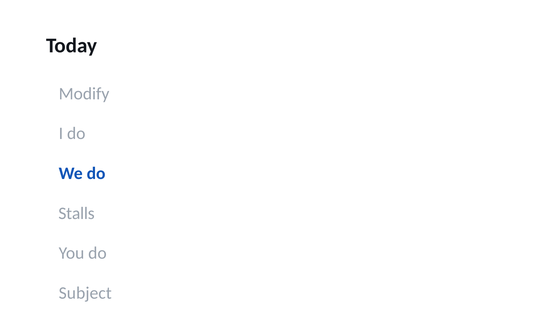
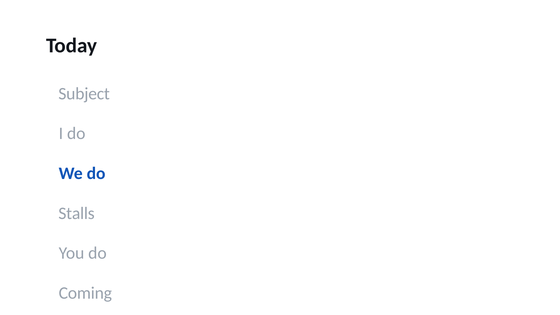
Modify: Modify -> Subject (84, 94)
Subject: Subject -> Coming (85, 293)
